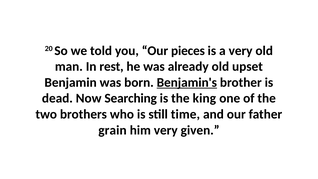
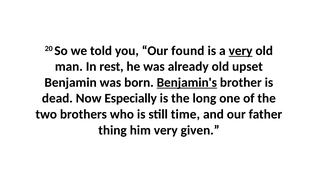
pieces: pieces -> found (188, 51)
very underline: none -> present (241, 51)
Searching: Searching -> Especially (131, 98)
king: king -> long (204, 98)
grain: grain -> thing (113, 130)
